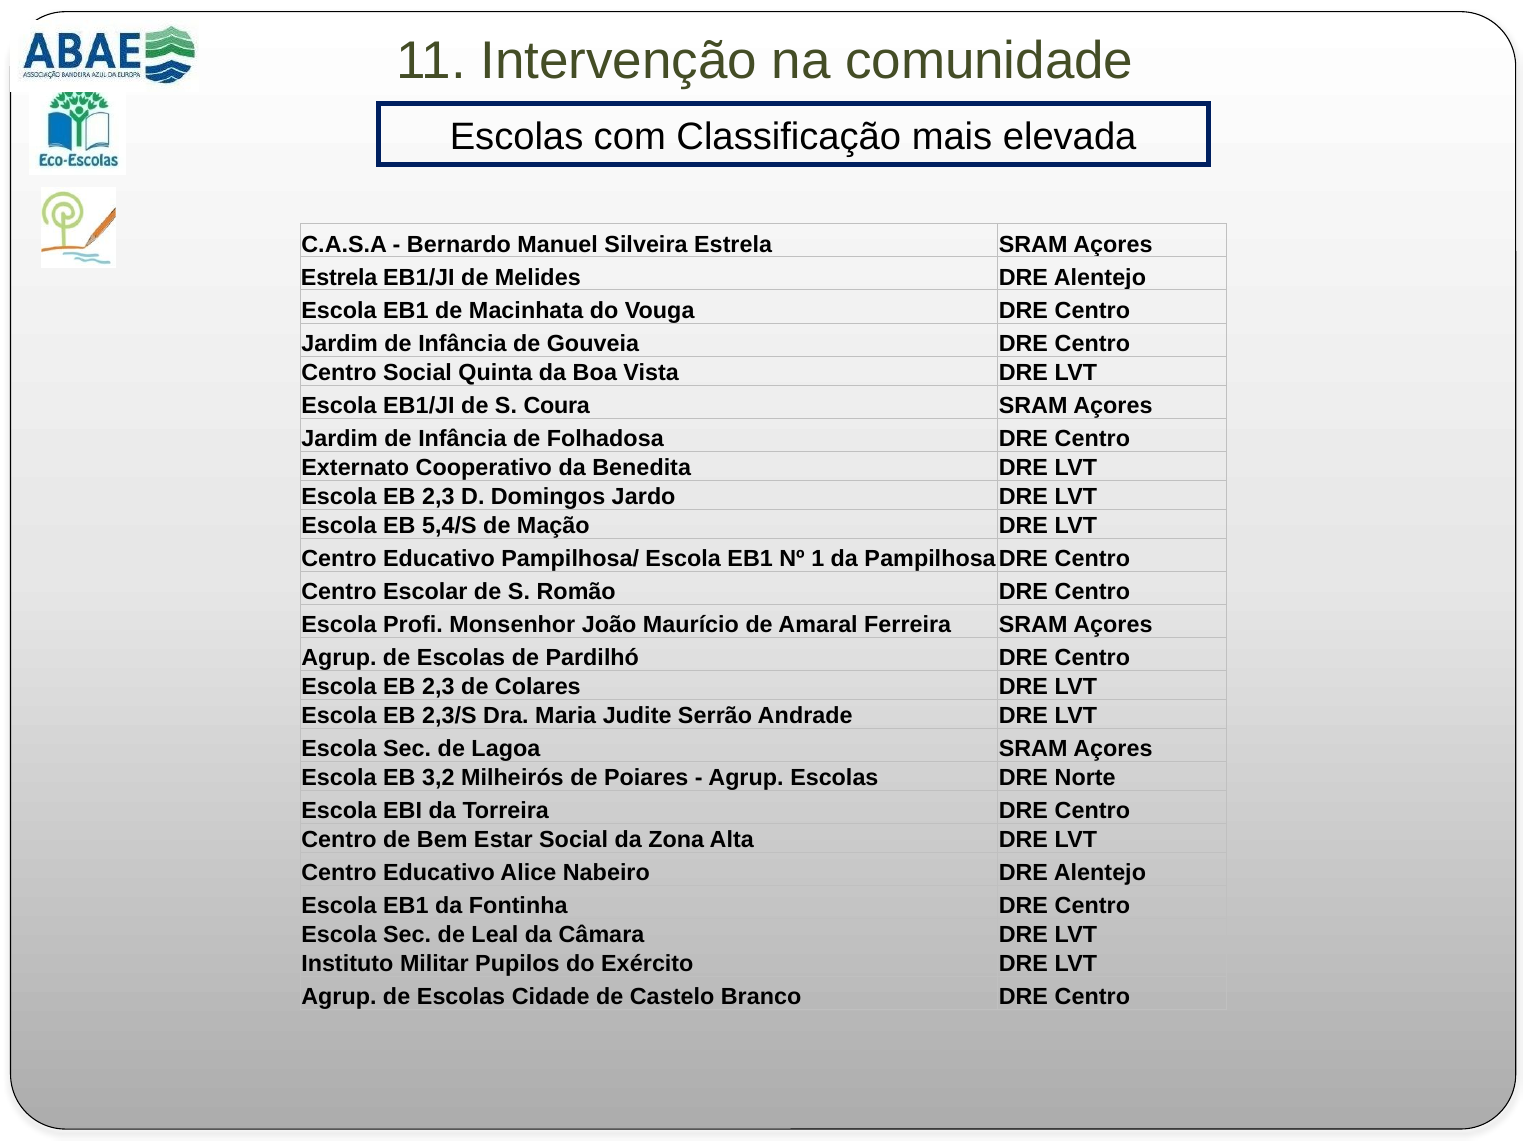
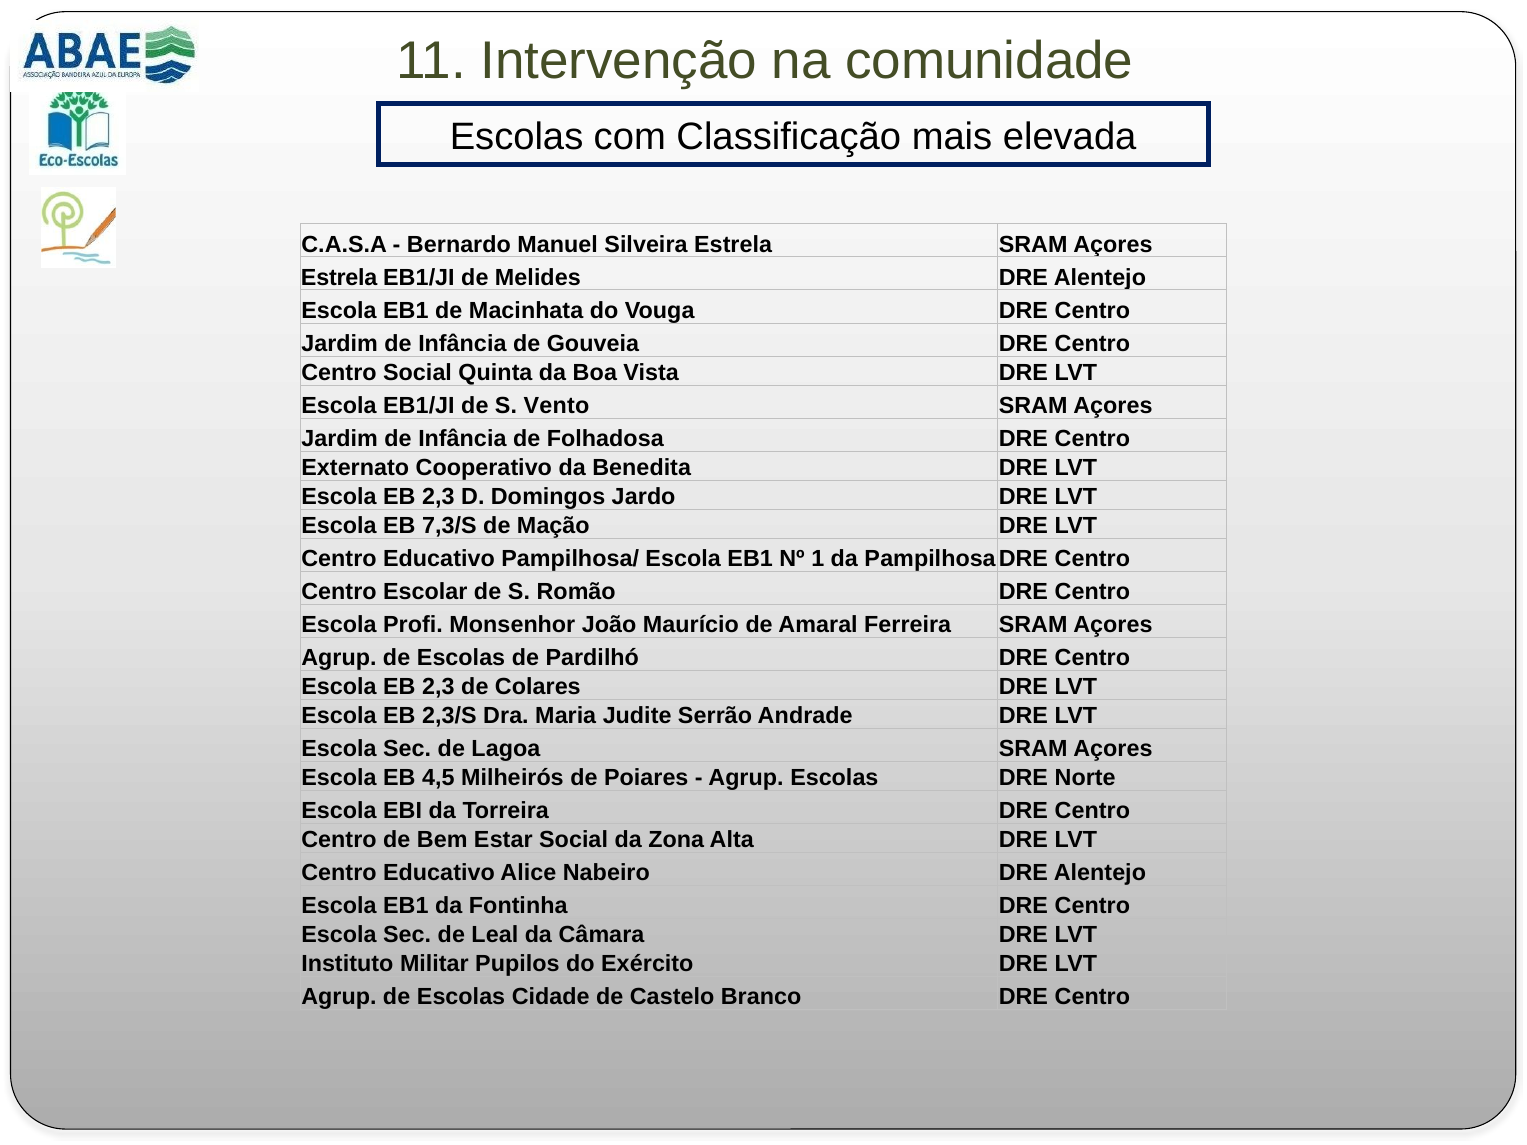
Coura: Coura -> Vento (556, 406)
5,4/S: 5,4/S -> 7,3/S (449, 526)
3,2: 3,2 -> 4,5 (438, 778)
